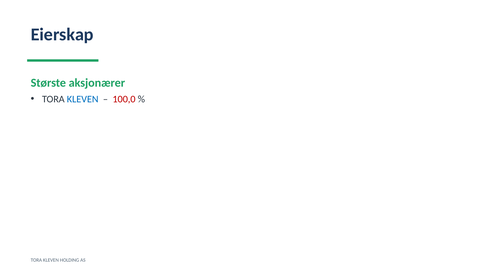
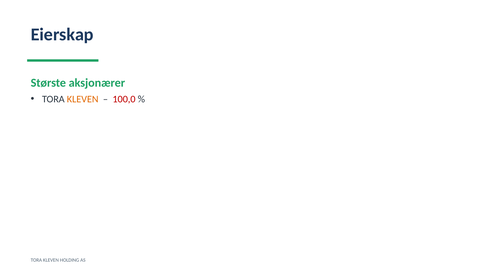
KLEVEN colour: blue -> orange (83, 99)
